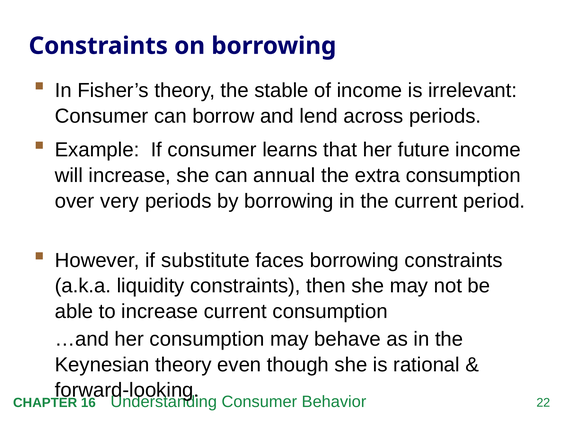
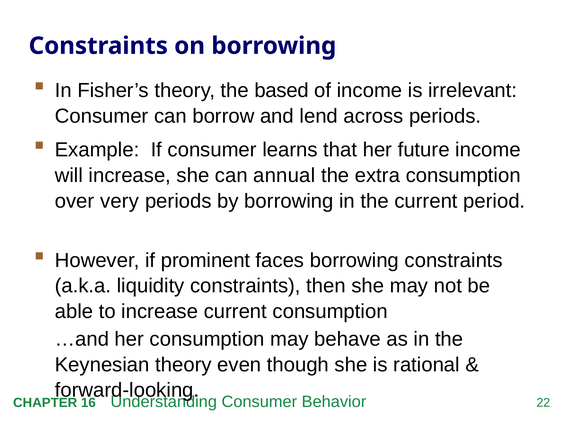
stable: stable -> based (282, 90)
substitute: substitute -> prominent (205, 260)
